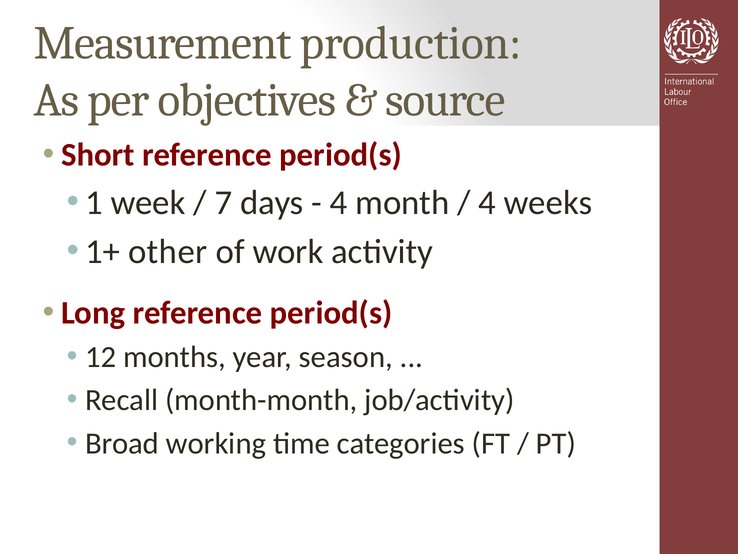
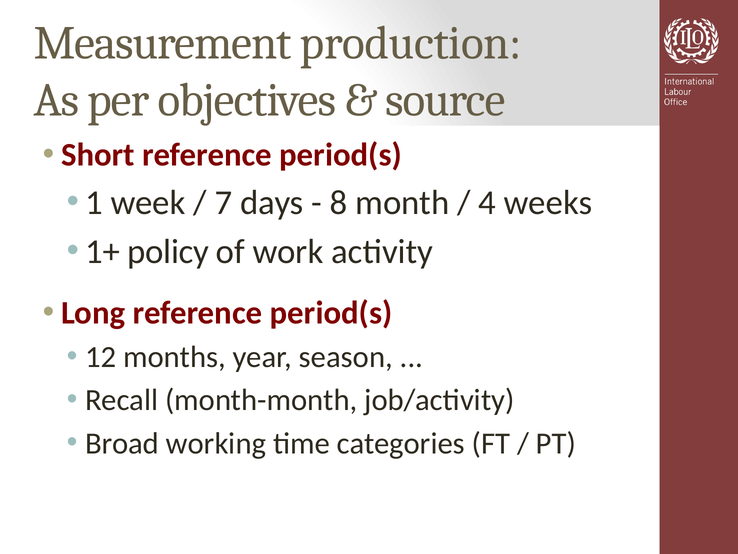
4: 4 -> 8 (339, 203)
other: other -> policy (168, 251)
